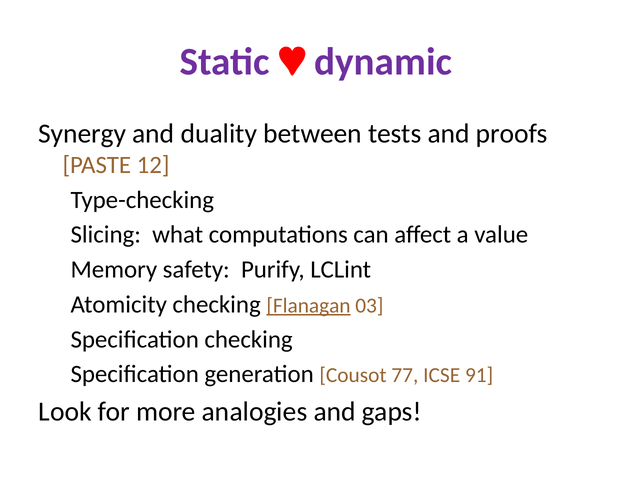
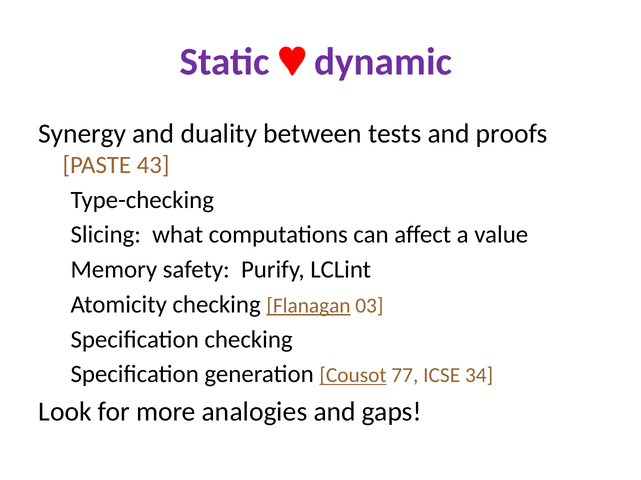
12: 12 -> 43 (153, 165)
Cousot underline: none -> present (353, 376)
91: 91 -> 34 (479, 376)
